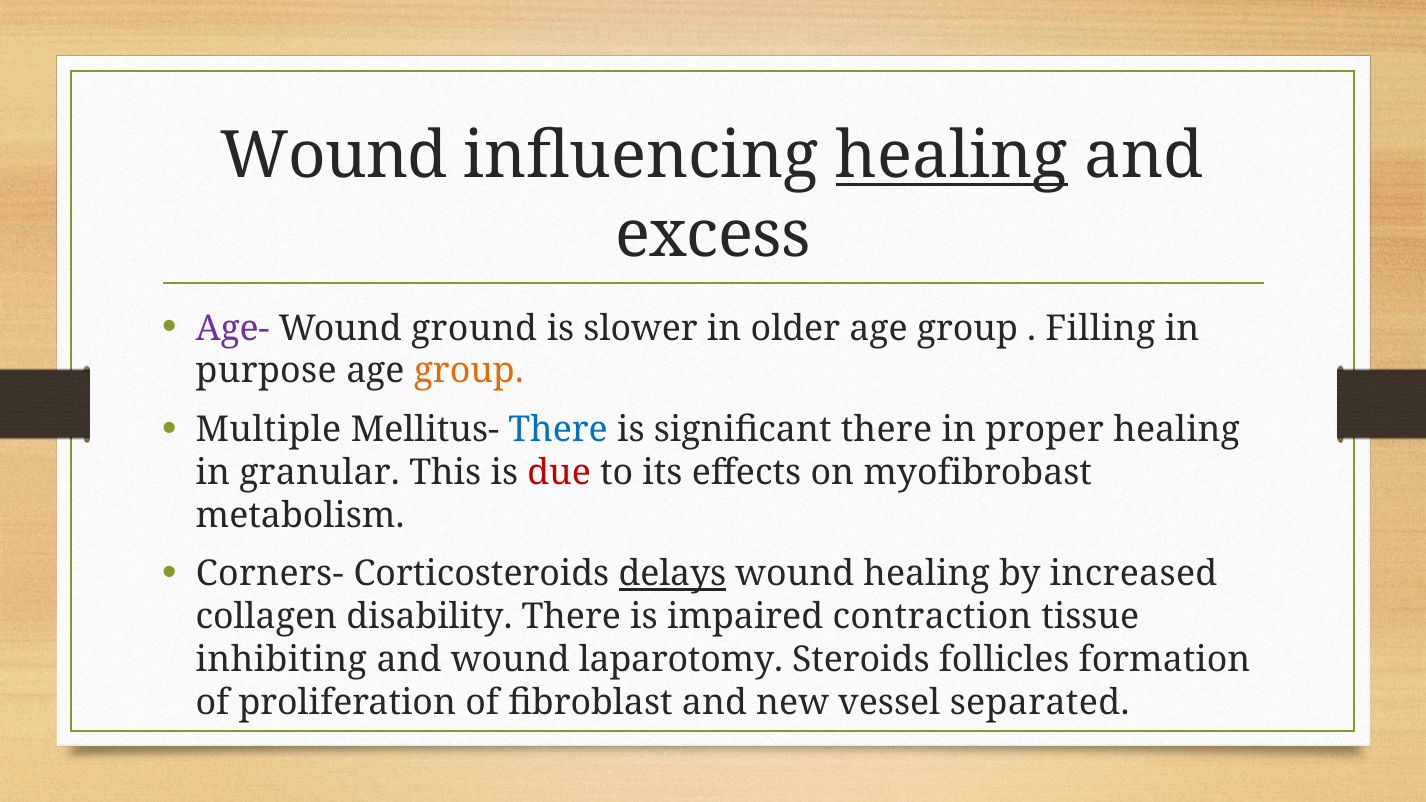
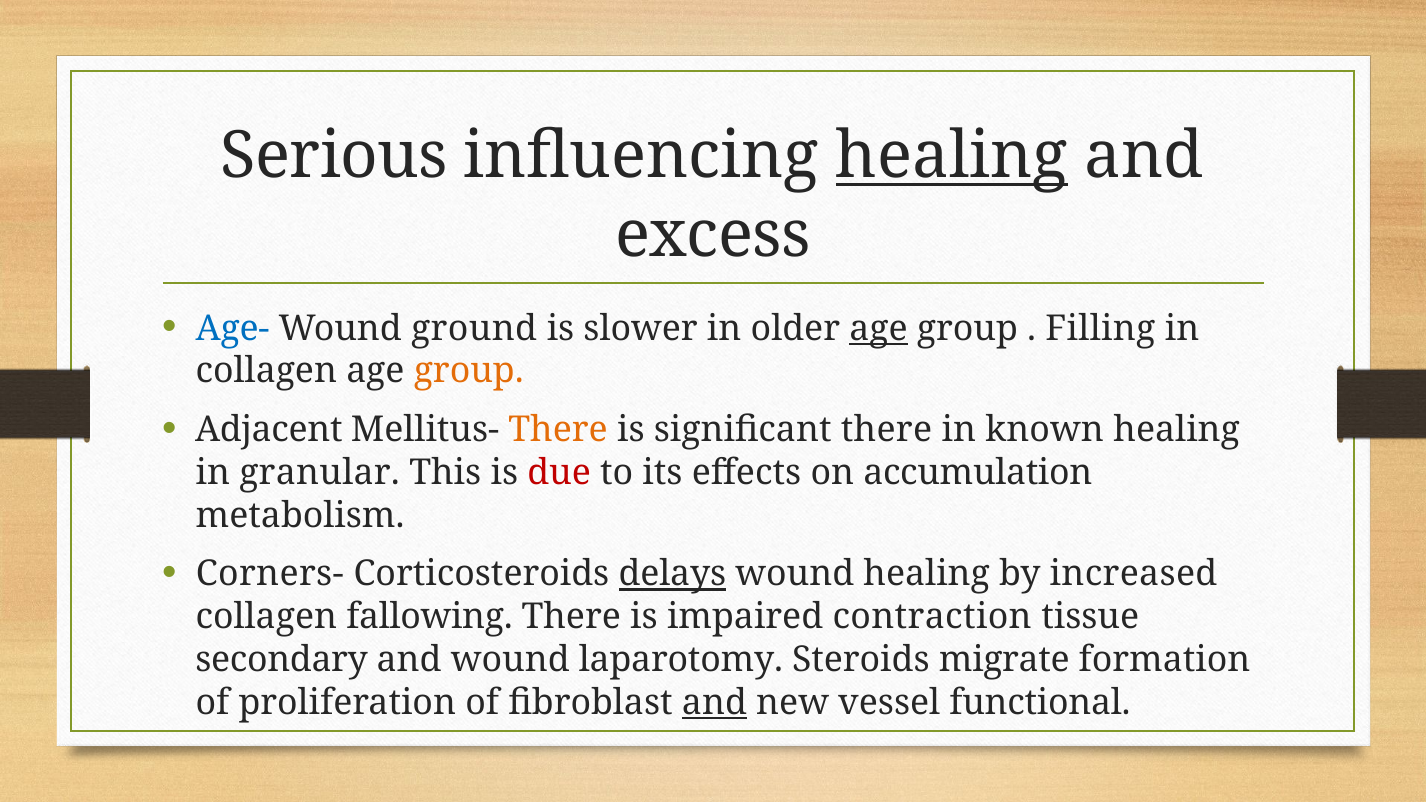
Wound: Wound -> Serious (334, 156)
Age- colour: purple -> blue (233, 328)
age underline: none -> present (879, 328)
purpose: purpose -> collagen (266, 371)
Multiple: Multiple -> Adjacent (269, 430)
There colour: blue -> orange (558, 430)
proper: proper -> known (1045, 430)
myofibrobast: myofibrobast -> accumulation (978, 473)
disability: disability -> fallowing (430, 617)
inhibiting: inhibiting -> secondary (282, 660)
follicles: follicles -> migrate (1004, 660)
and underline: none -> present (714, 703)
separated: separated -> functional (1040, 703)
